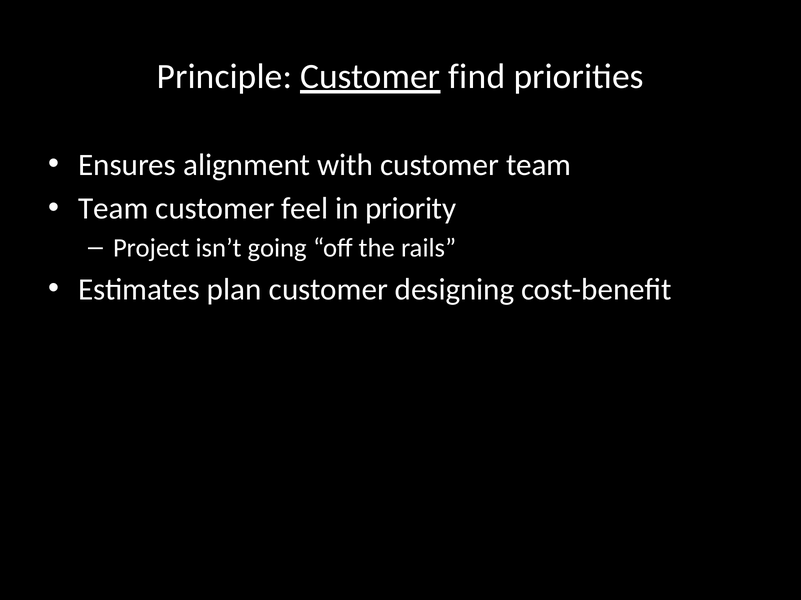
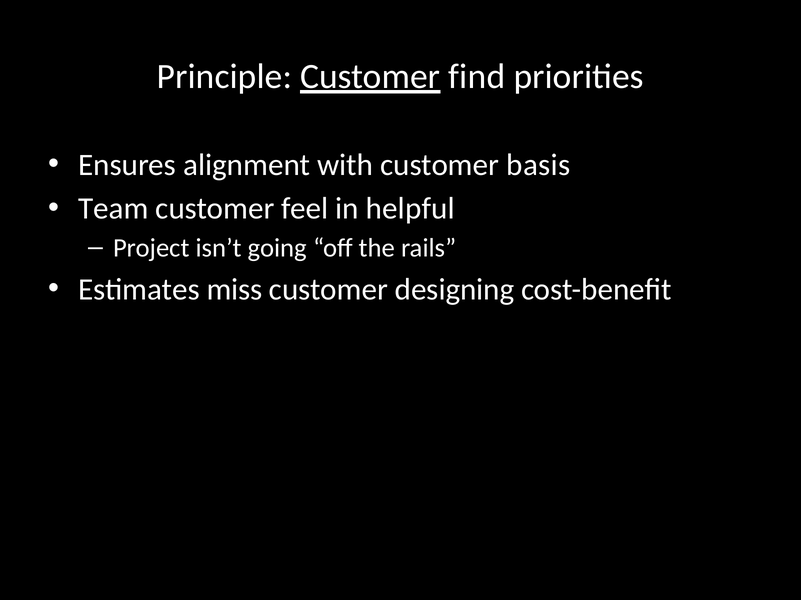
customer team: team -> basis (538, 165)
priority: priority -> helpful (410, 209)
plan: plan -> miss (234, 290)
